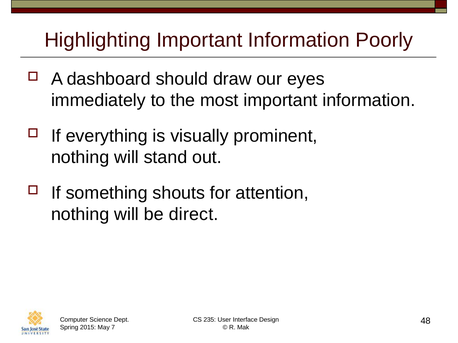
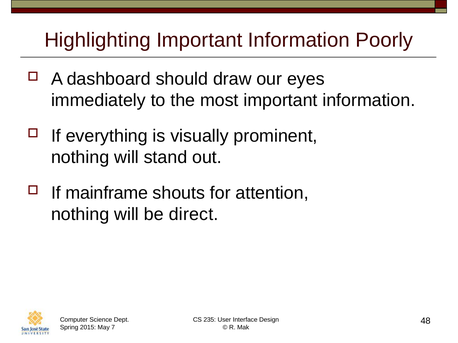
something: something -> mainframe (107, 193)
